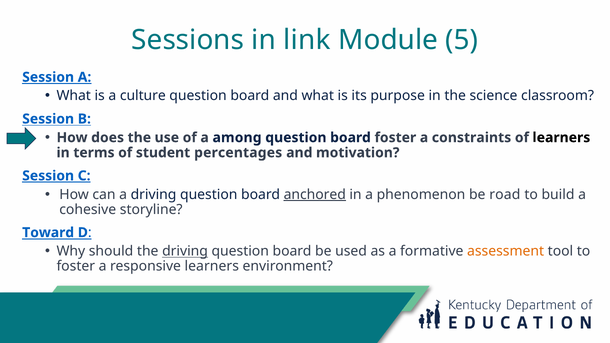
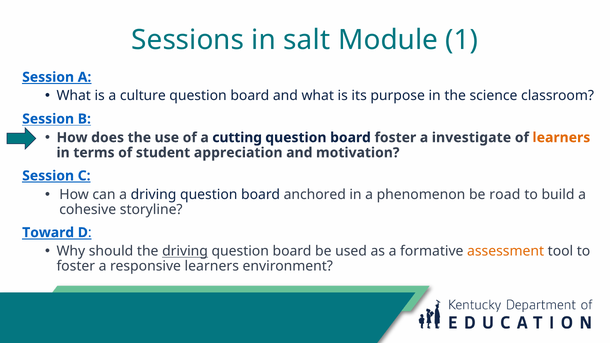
link: link -> salt (307, 40)
5: 5 -> 1 (462, 40)
among: among -> cutting (237, 138)
constraints: constraints -> investigate (471, 138)
learners colour: black -> orange (561, 138)
percentages: percentages -> appreciation (238, 153)
anchored underline: present -> none (315, 194)
